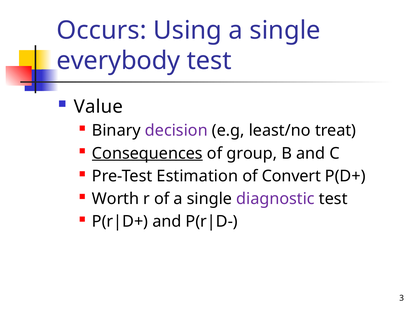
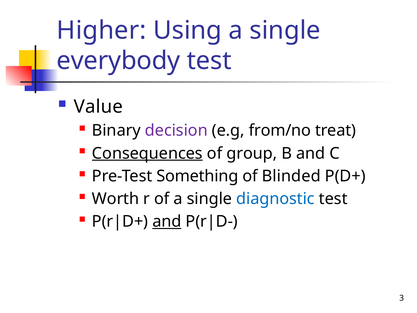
Occurs: Occurs -> Higher (102, 30)
least/no: least/no -> from/no (280, 130)
Estimation: Estimation -> Something (197, 176)
Convert: Convert -> Blinded (291, 176)
diagnostic colour: purple -> blue (276, 199)
and underline: none -> present (167, 221)
